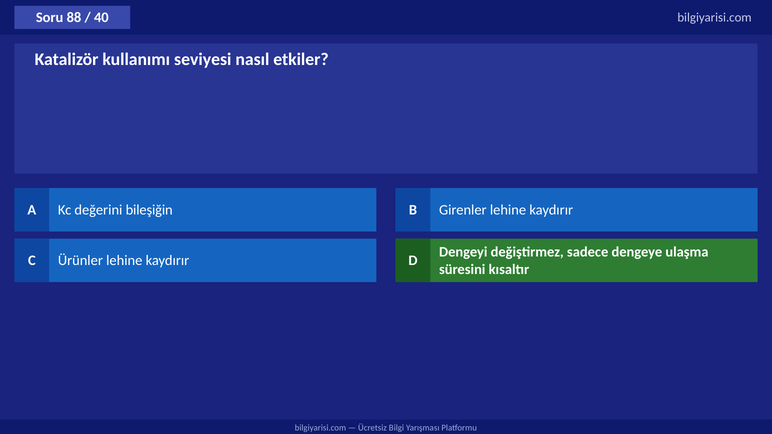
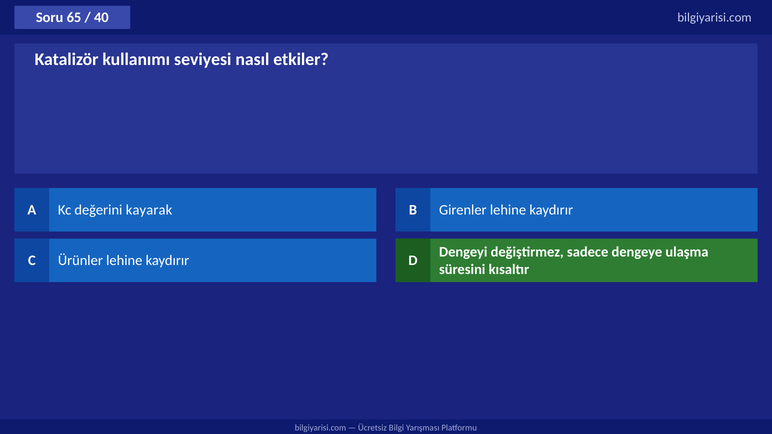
88: 88 -> 65 (74, 18)
bileşiğin: bileşiğin -> kayarak (149, 210)
